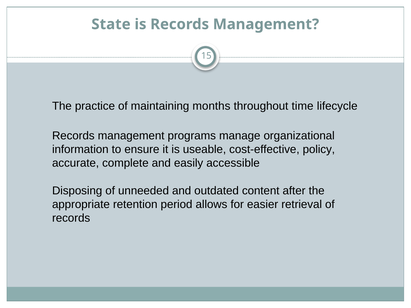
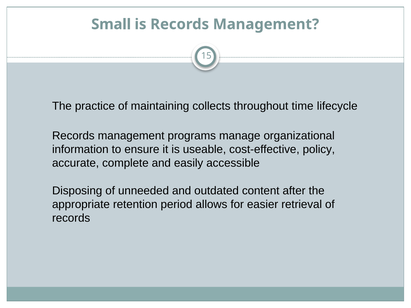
State: State -> Small (111, 24)
months: months -> collects (211, 106)
